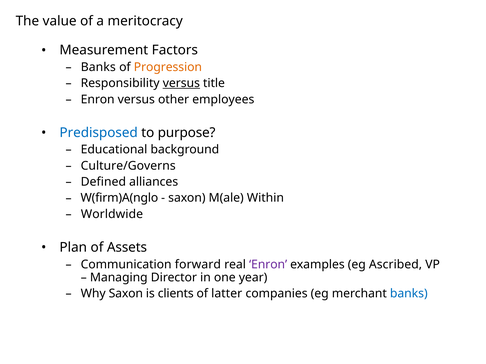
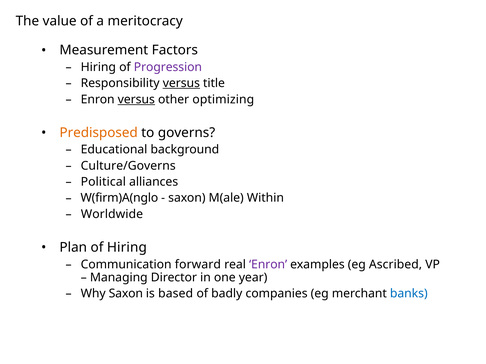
Banks: Banks -> Hiring (98, 67)
Progression colour: orange -> purple (168, 67)
versus underline: none -> present (136, 99)
employees: employees -> optimizing (223, 99)
Predisposed colour: blue -> orange (99, 133)
purpose: purpose -> governs (187, 133)
Defined: Defined -> Political (103, 182)
of Assets: Assets -> Hiring (127, 248)
clients: clients -> based (176, 294)
latter: latter -> badly (227, 294)
